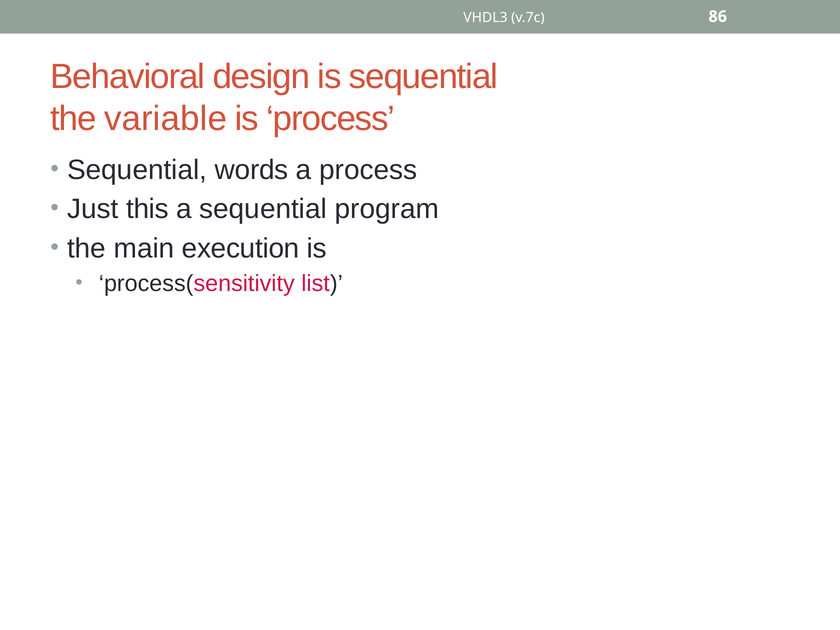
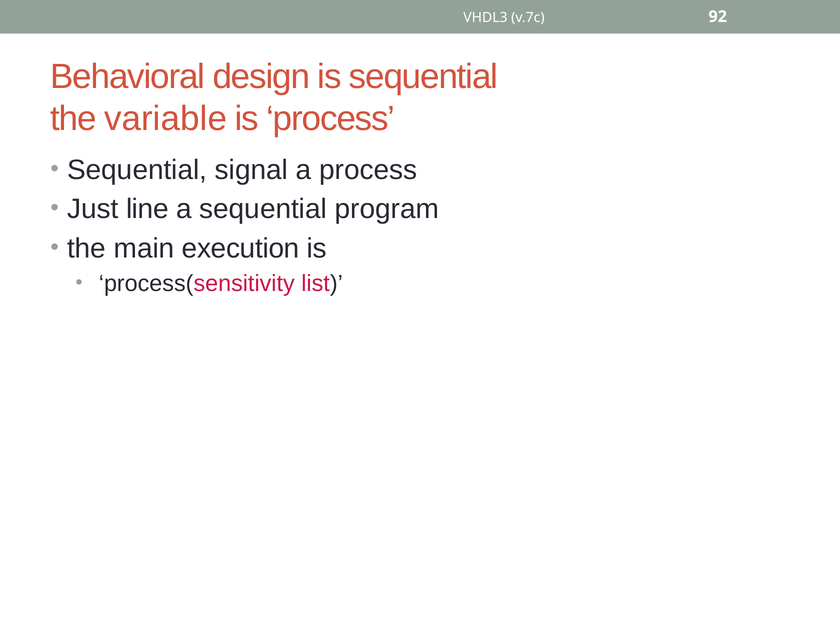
86: 86 -> 92 (718, 17)
words: words -> signal (252, 170)
this: this -> line (147, 209)
